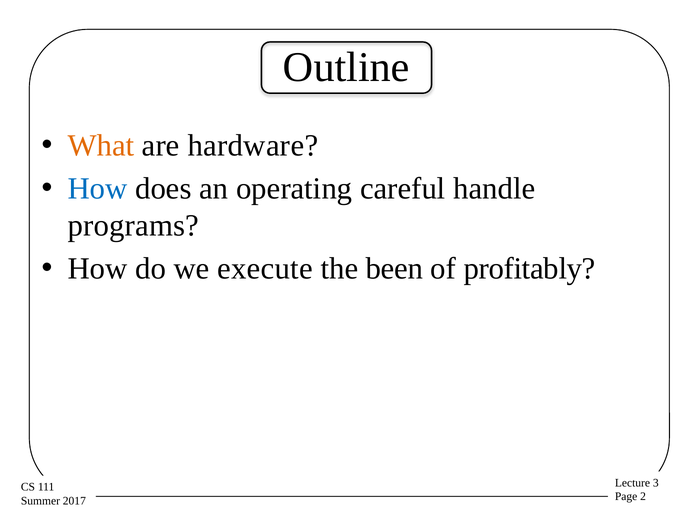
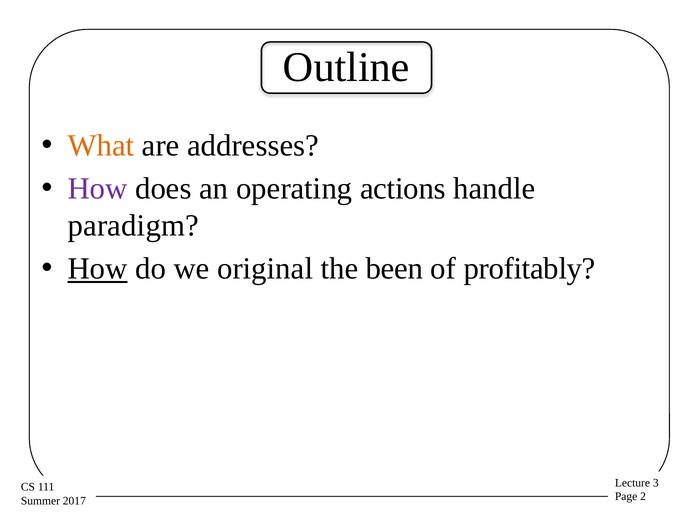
hardware: hardware -> addresses (253, 145)
How colour: blue -> purple (98, 189)
careful: careful -> actions (403, 189)
programs: programs -> paradigm (133, 225)
How underline: none -> present (98, 269)
execute: execute -> original (265, 269)
